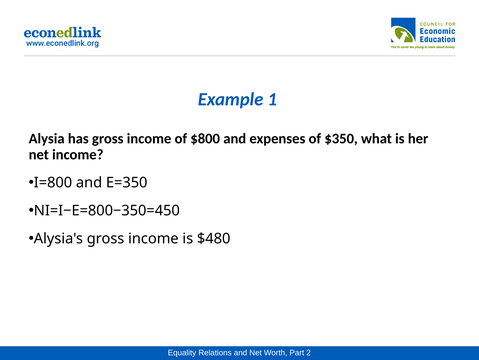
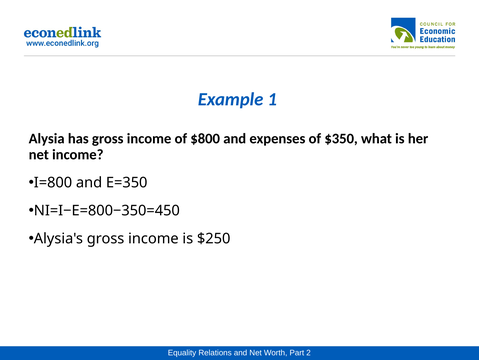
$480: $480 -> $250 (214, 238)
